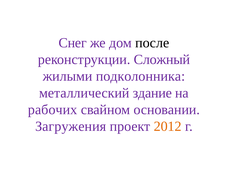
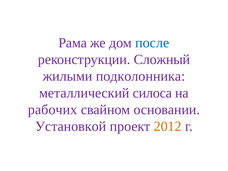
Снег: Снег -> Рама (73, 43)
после colour: black -> blue (152, 43)
здание: здание -> силоса (152, 93)
Загружения: Загружения -> Установкой (71, 126)
